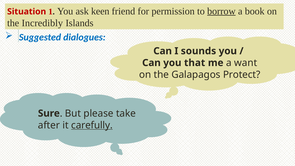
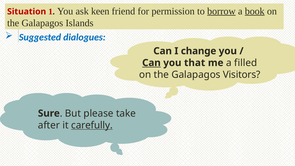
book underline: none -> present (255, 11)
Incredibly: Incredibly -> Galapagos (42, 23)
sounds: sounds -> change (199, 51)
Can underline: none -> present (151, 63)
want: want -> filled (246, 63)
Protect: Protect -> Visitors (242, 75)
